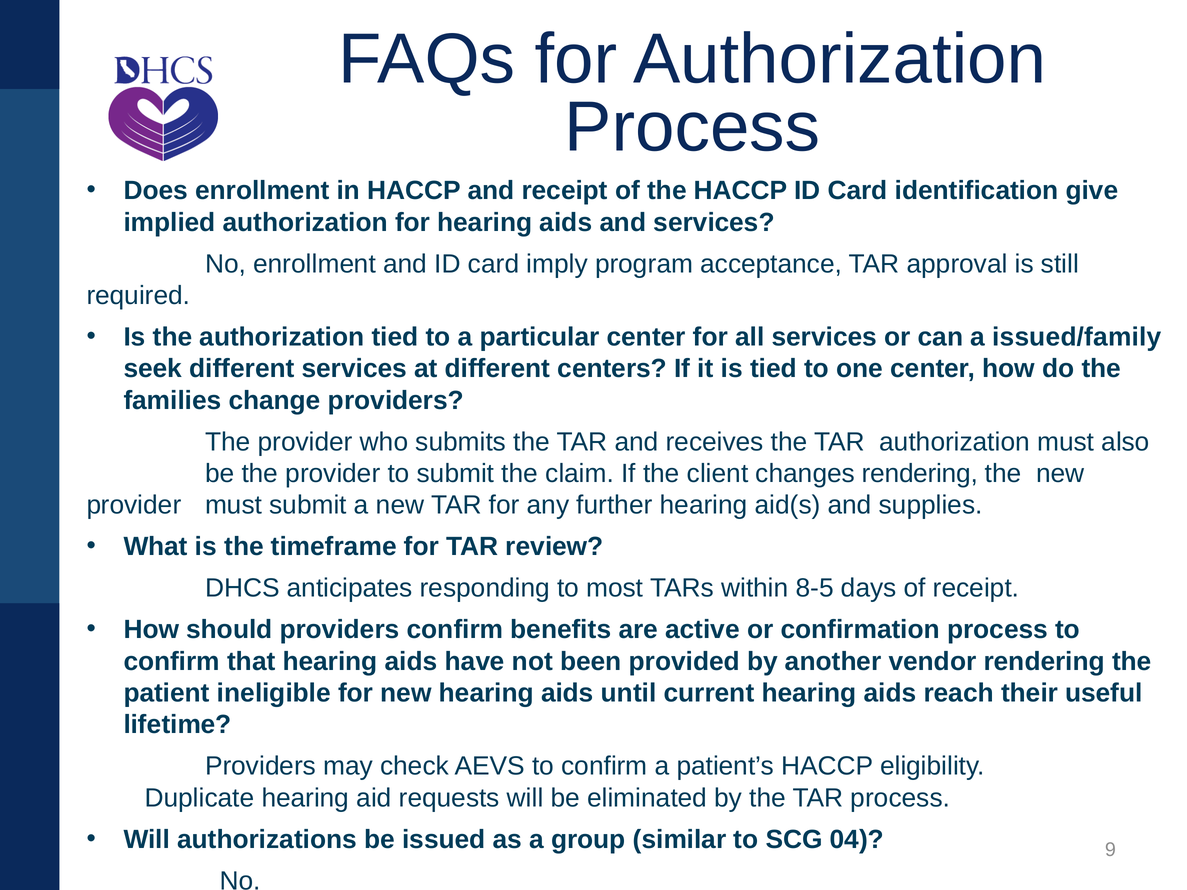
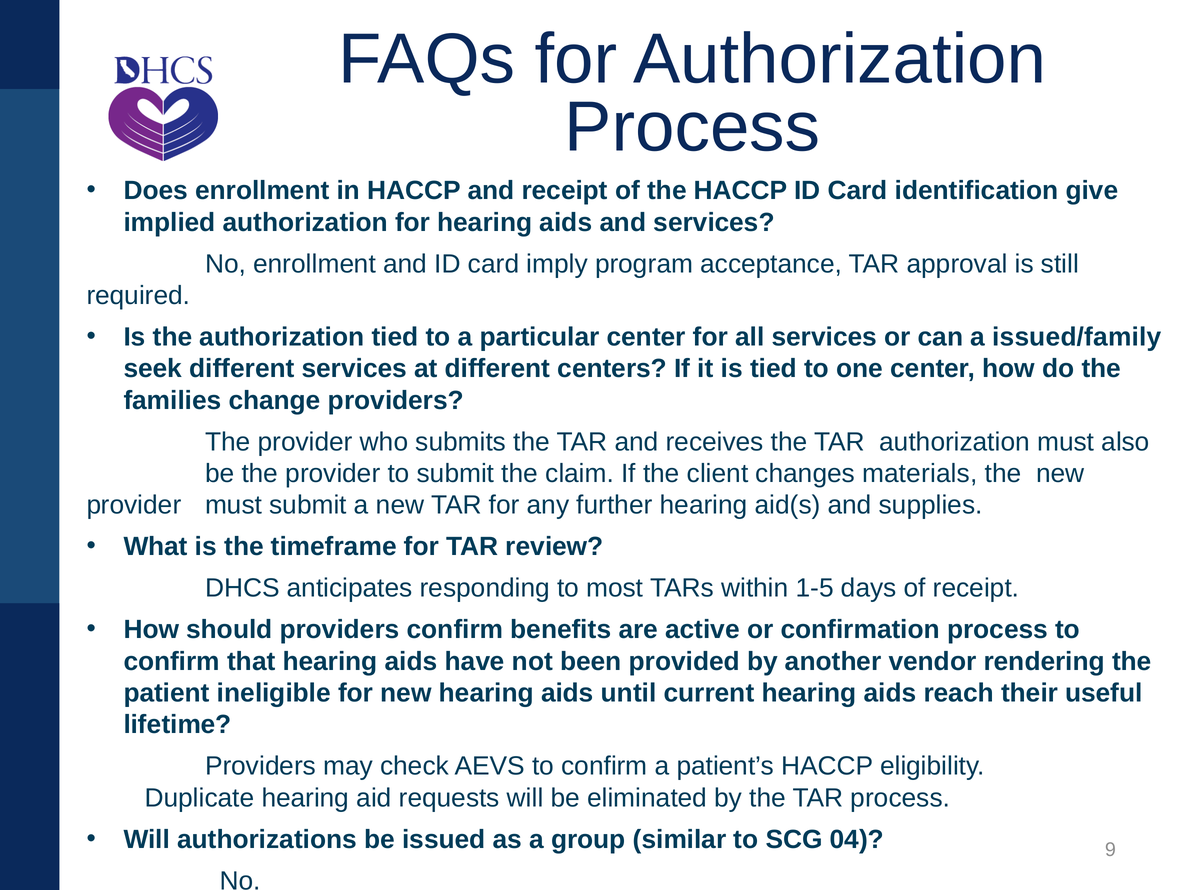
changes rendering: rendering -> materials (920, 474)
8-5: 8-5 -> 1-5 (815, 588)
